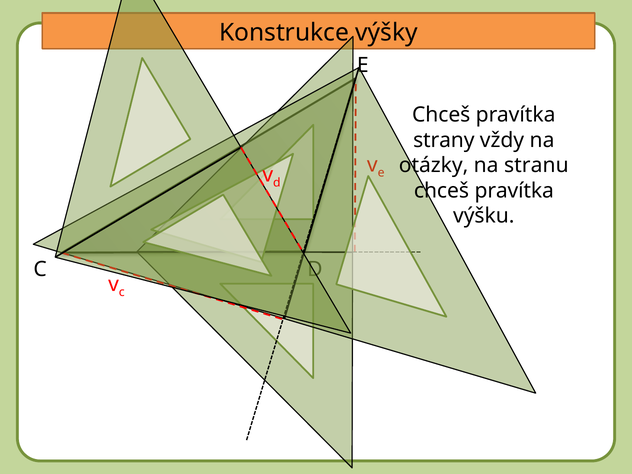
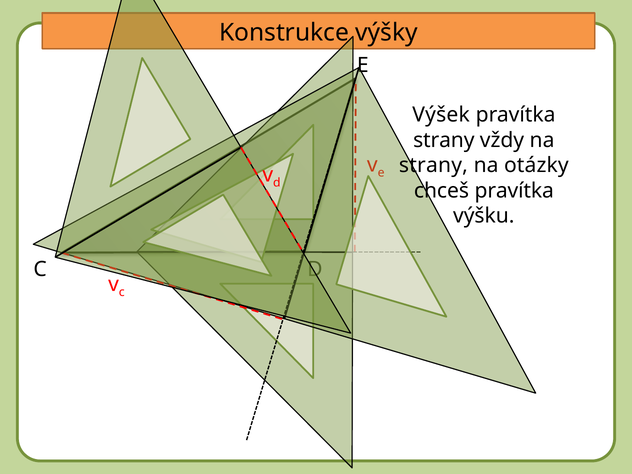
Chceš: Chceš -> Výšek (441, 115)
otázky: otázky -> strany (433, 165)
stranu: stranu -> otázky (536, 165)
